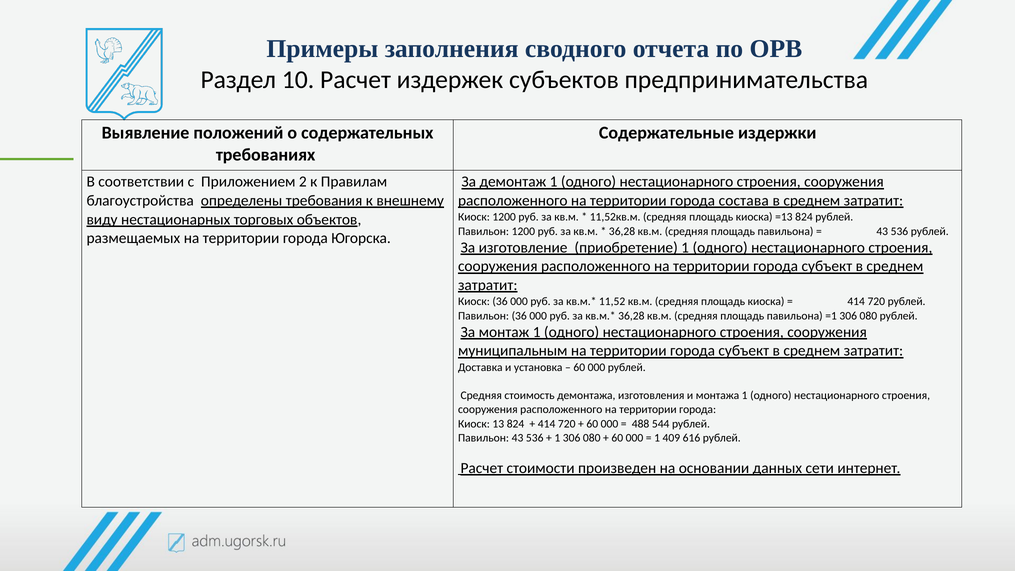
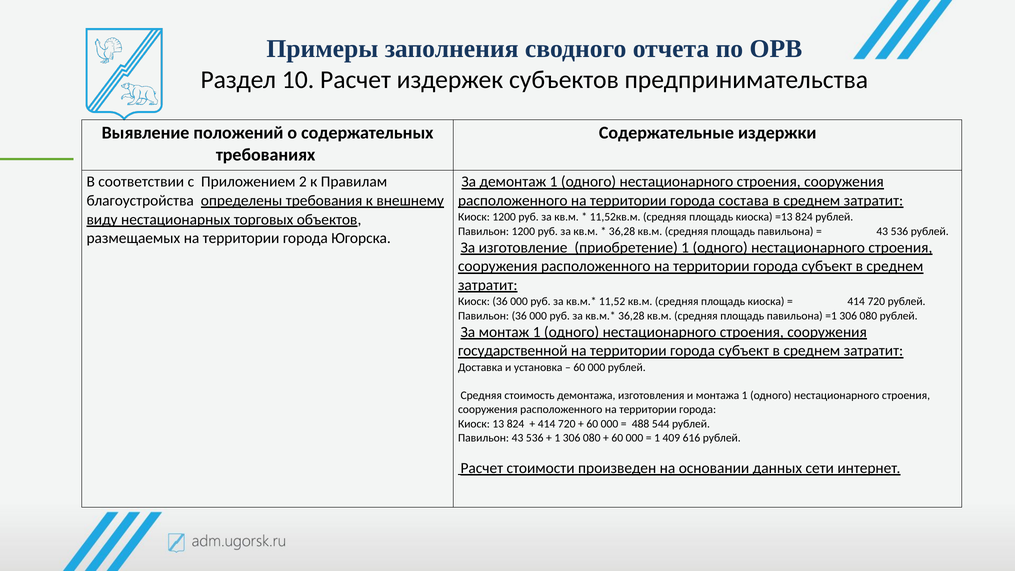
муниципальным: муниципальным -> государственной (513, 351)
